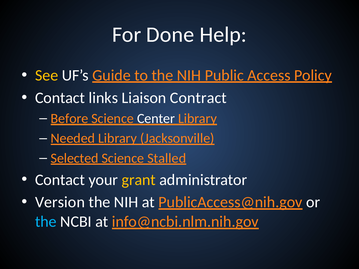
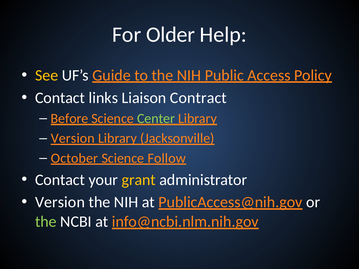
Done: Done -> Older (171, 35)
Center colour: white -> light green (156, 119)
Needed: Needed -> Version (73, 138)
Selected: Selected -> October (75, 158)
Stalled: Stalled -> Follow (167, 158)
the colour: light blue -> light green (46, 222)
